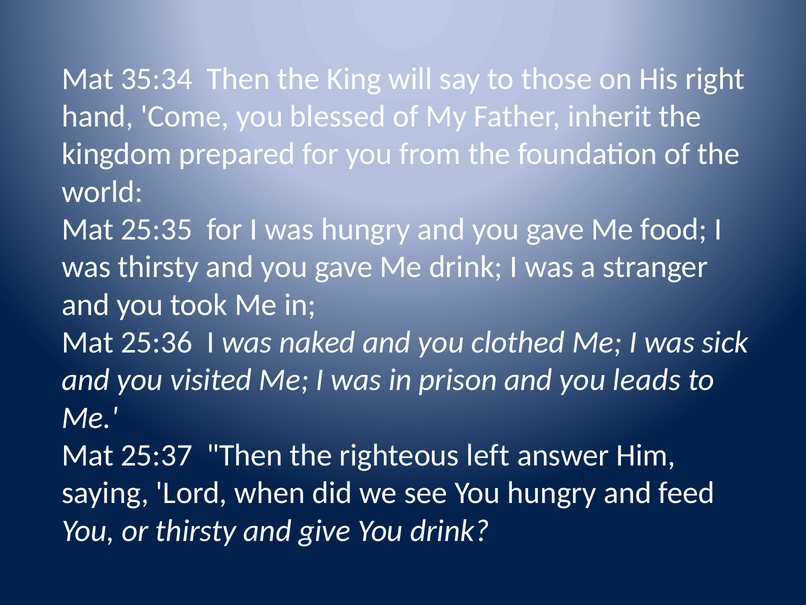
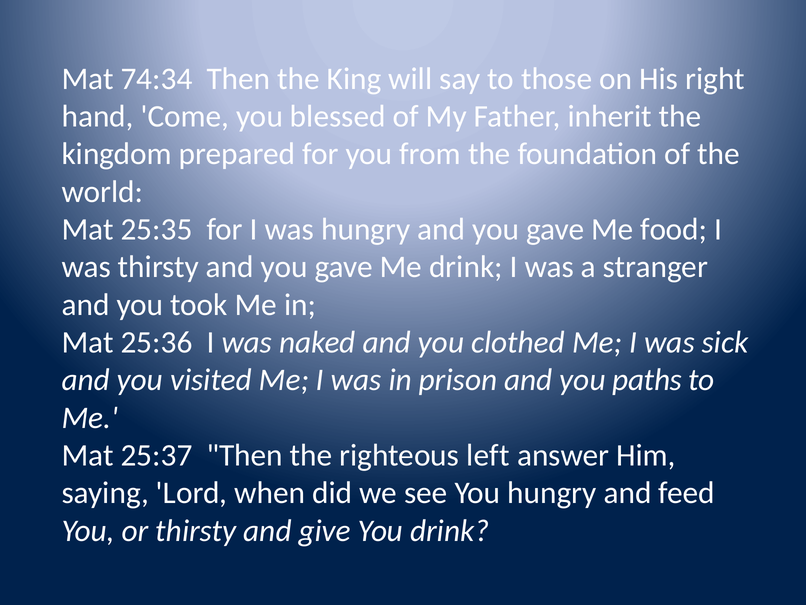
35:34: 35:34 -> 74:34 (157, 79)
leads: leads -> paths (647, 380)
